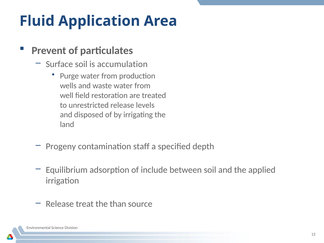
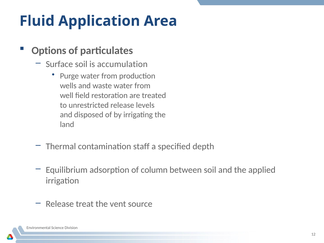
Prevent: Prevent -> Options (49, 51)
Progeny: Progeny -> Thermal (61, 146)
include: include -> column (154, 170)
than: than -> vent (118, 204)
